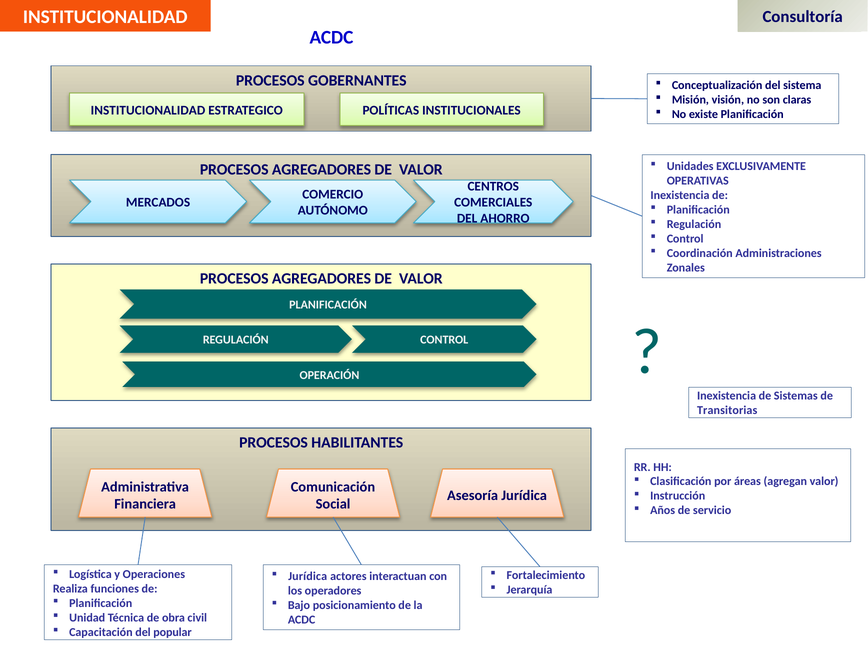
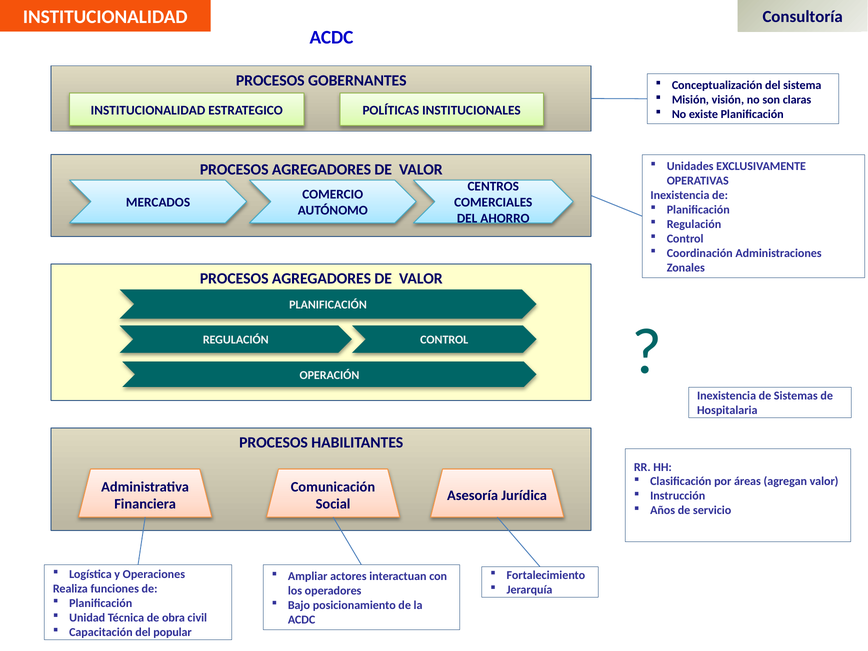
Transitorias: Transitorias -> Hospitalaria (727, 410)
Jurídica: Jurídica -> Ampliar (308, 576)
